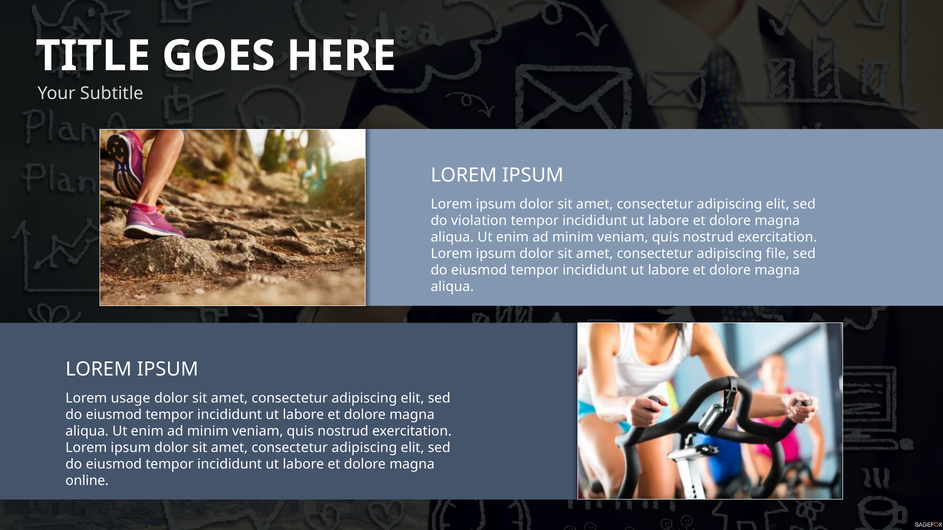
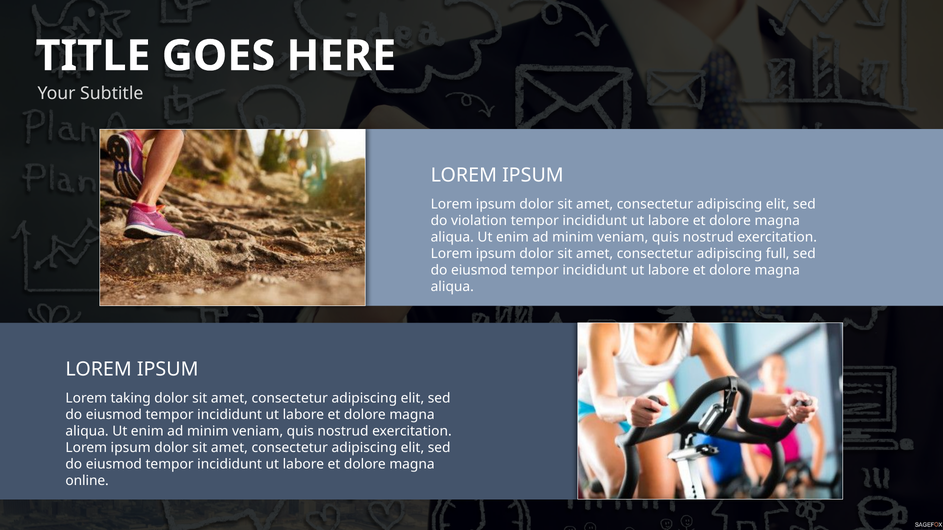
file: file -> full (778, 254)
usage: usage -> taking (131, 398)
